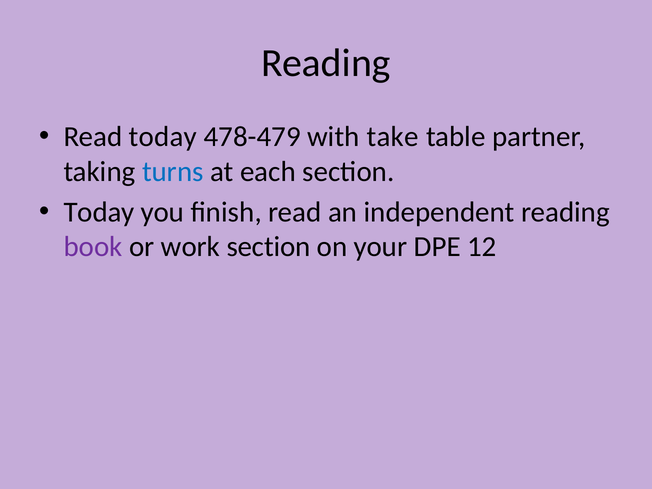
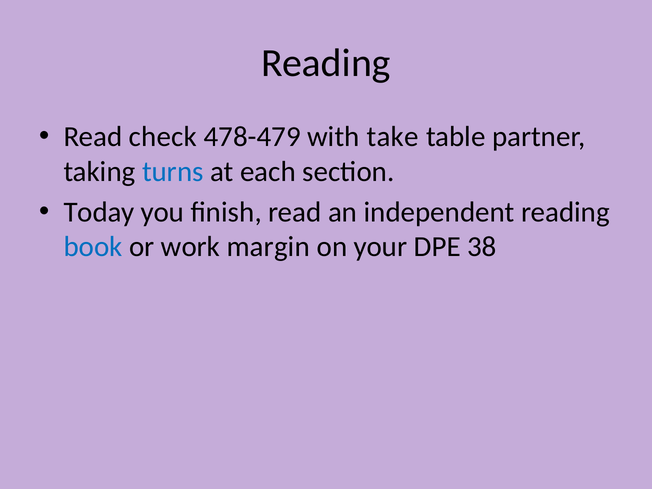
Read today: today -> check (163, 137)
book colour: purple -> blue (93, 247)
work section: section -> margin (268, 247)
12: 12 -> 38 (482, 247)
